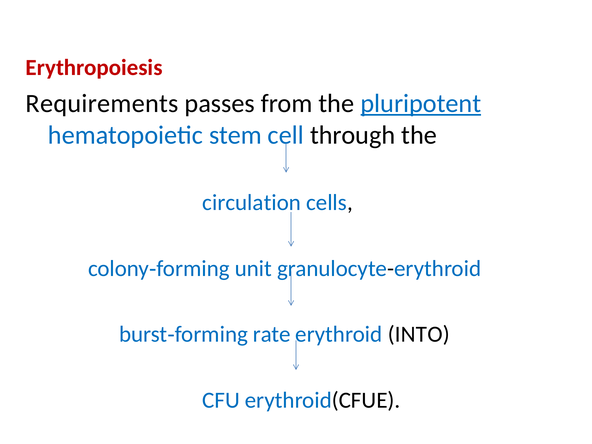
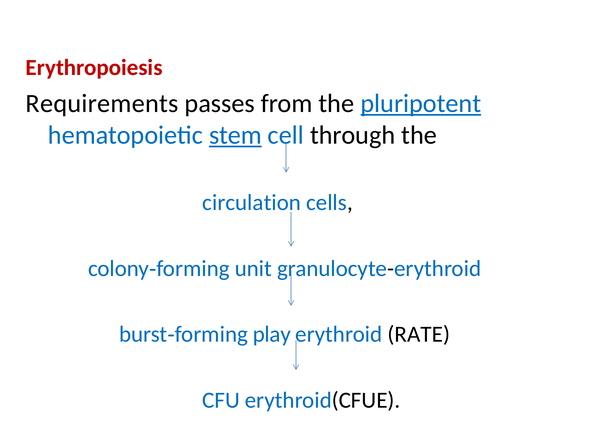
stem underline: none -> present (235, 135)
rate: rate -> play (272, 334)
INTO: INTO -> RATE (419, 334)
